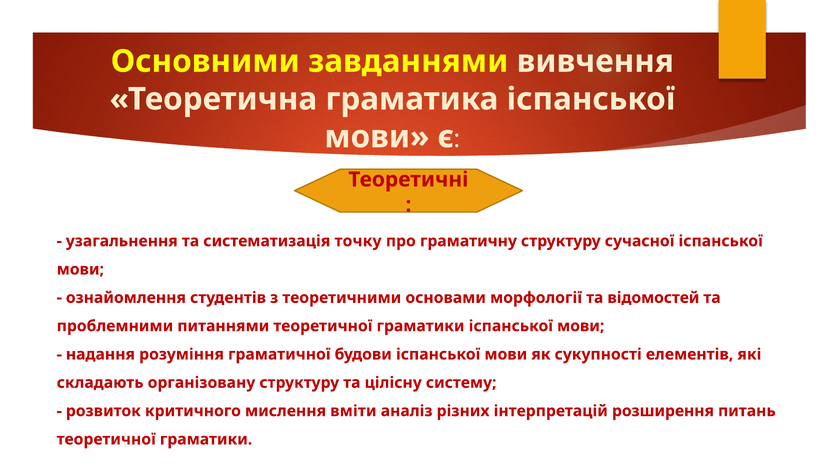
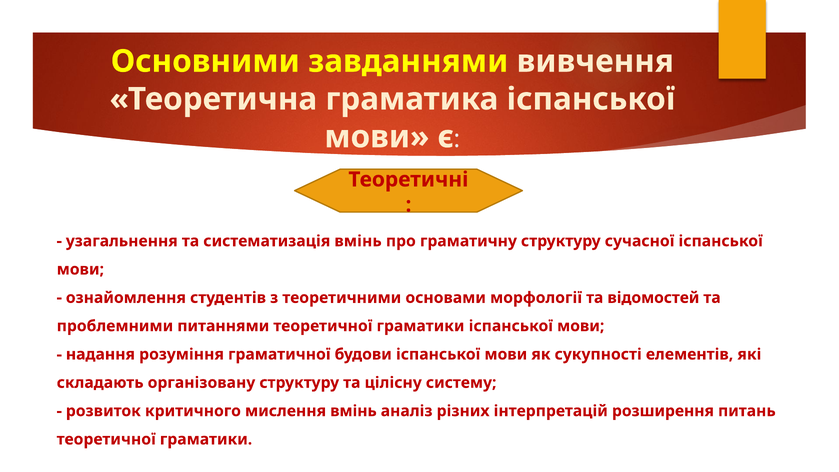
систематизація точку: точку -> вмінь (358, 241)
мислення вміти: вміти -> вмінь (353, 411)
